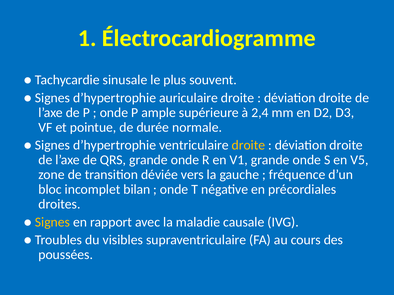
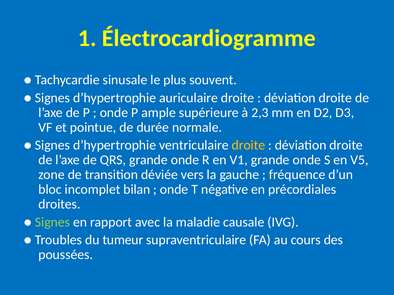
2,4: 2,4 -> 2,3 (260, 113)
Signes colour: yellow -> light green (52, 222)
visibles: visibles -> tumeur (123, 240)
